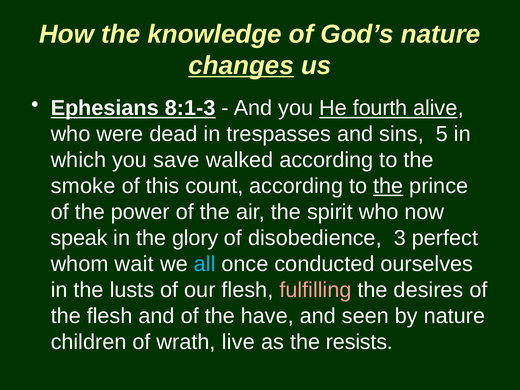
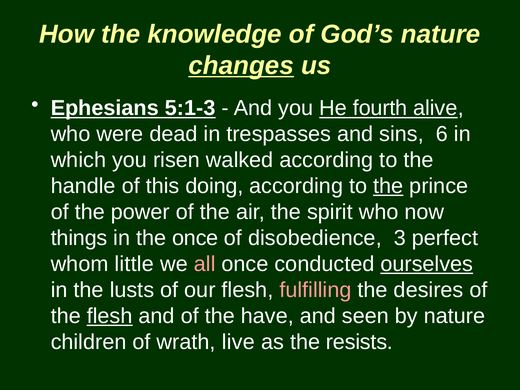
8:1-3: 8:1-3 -> 5:1-3 (190, 108)
5: 5 -> 6 (442, 134)
save: save -> risen (177, 160)
smoke: smoke -> handle (83, 186)
count: count -> doing (214, 186)
speak: speak -> things (79, 238)
the glory: glory -> once (195, 238)
wait: wait -> little (134, 264)
all colour: light blue -> pink (205, 264)
ourselves underline: none -> present (427, 264)
flesh underline: none -> present (110, 316)
